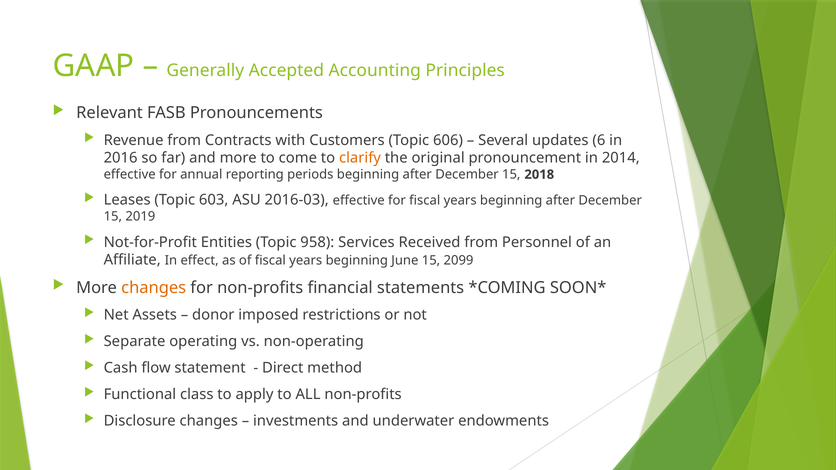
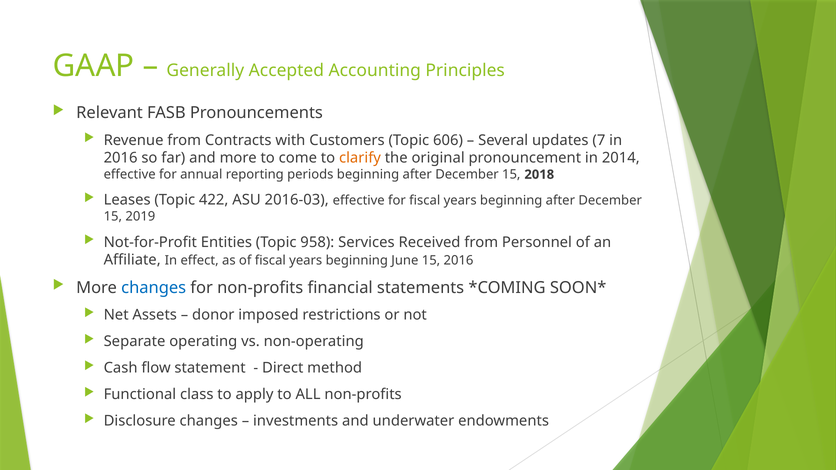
6: 6 -> 7 (599, 140)
603: 603 -> 422 (214, 200)
15 2099: 2099 -> 2016 (459, 261)
changes colour: orange -> blue (154, 288)
